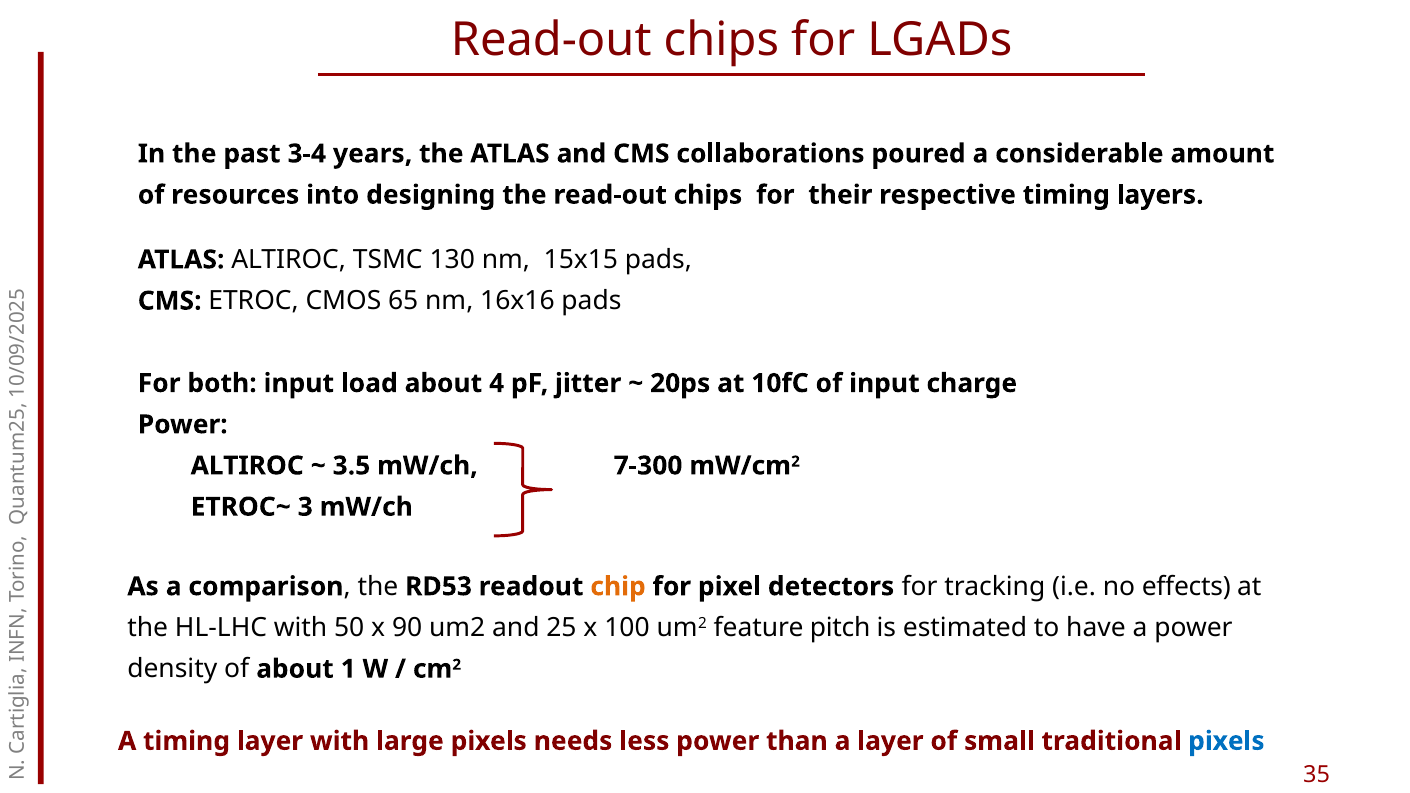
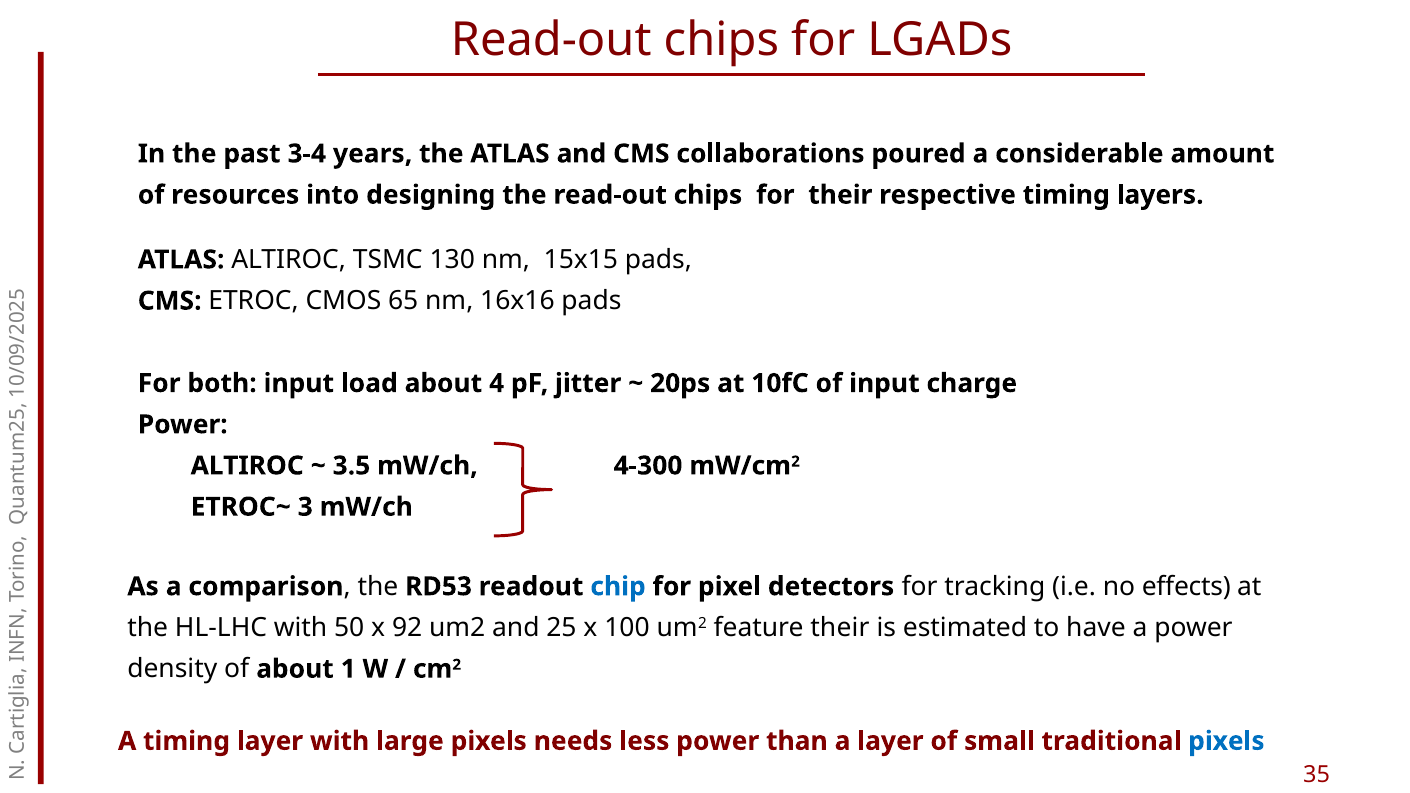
7-300: 7-300 -> 4-300 (648, 466)
chip colour: orange -> blue (618, 587)
90: 90 -> 92 (407, 628)
feature pitch: pitch -> their (840, 628)
